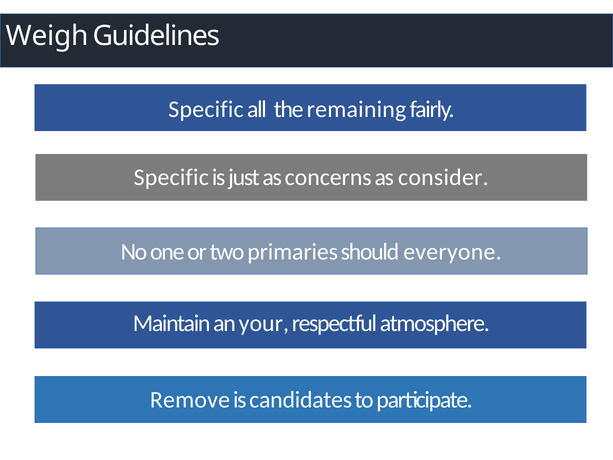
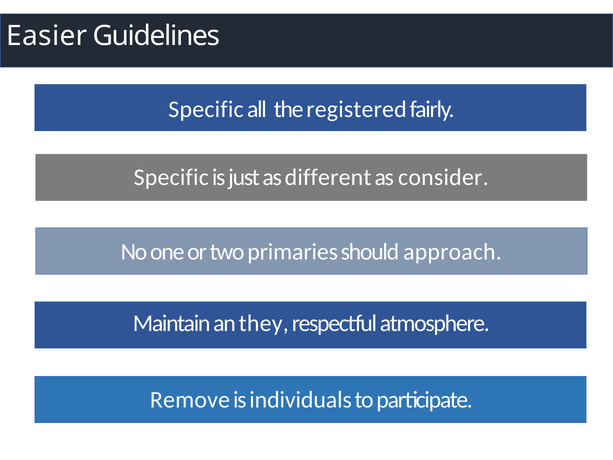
Weigh: Weigh -> Easier (47, 36)
remaining: remaining -> registered (357, 109)
concerns: concerns -> different (328, 177)
everyone: everyone -> approach (453, 252)
your: your -> they (264, 323)
candidates: candidates -> individuals (301, 400)
